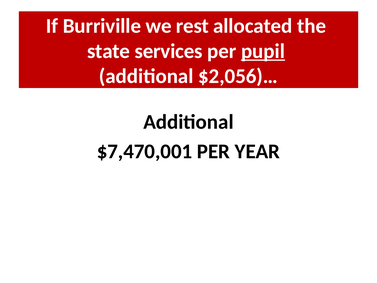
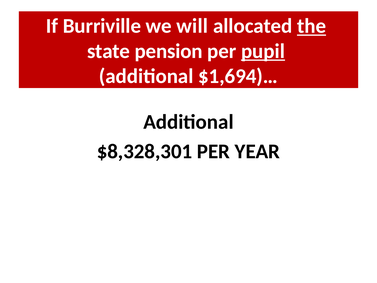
rest: rest -> will (192, 26)
the underline: none -> present (312, 26)
services: services -> pension (169, 51)
$2,056)…: $2,056)… -> $1,694)… (238, 76)
$7,470,001: $7,470,001 -> $8,328,301 (144, 151)
